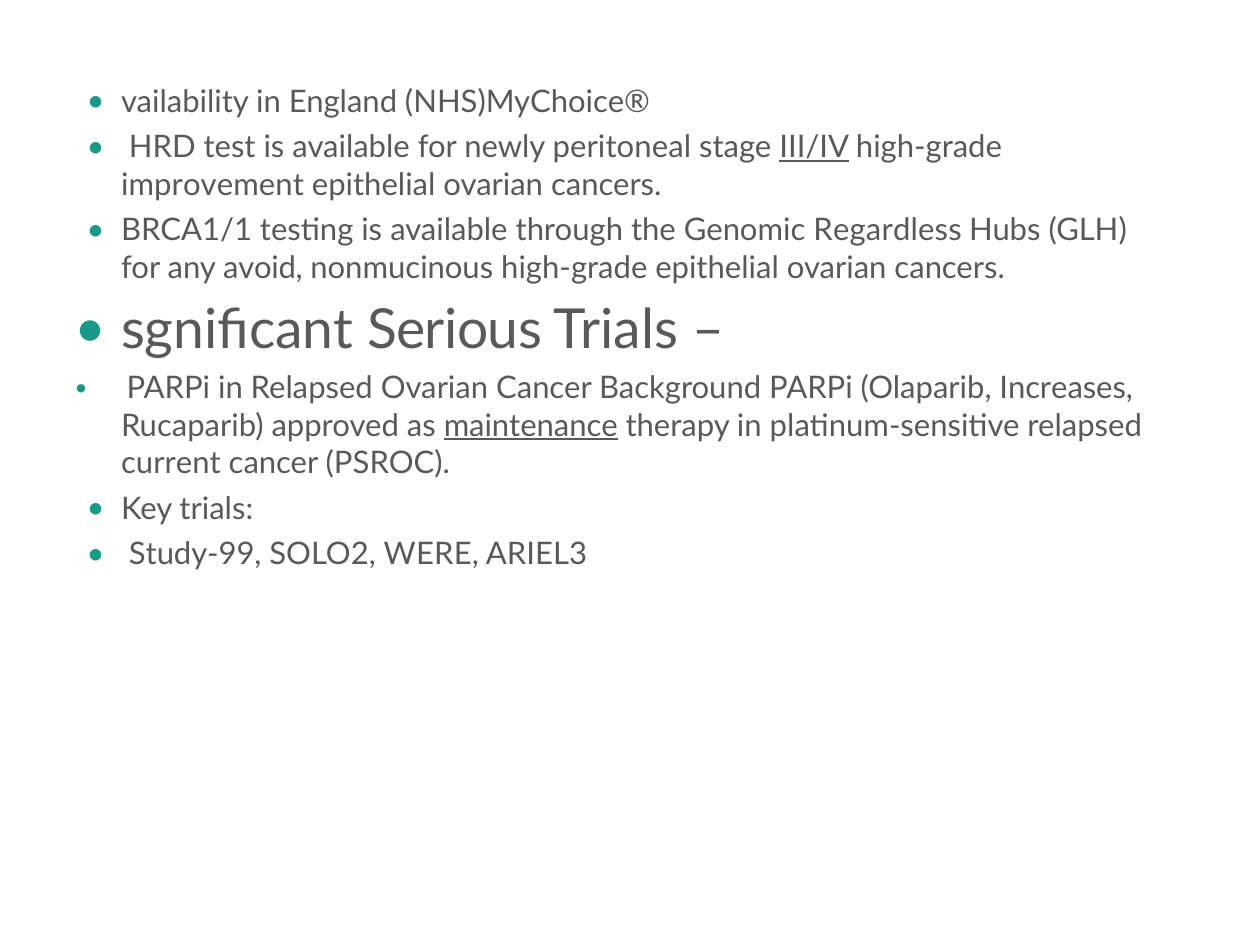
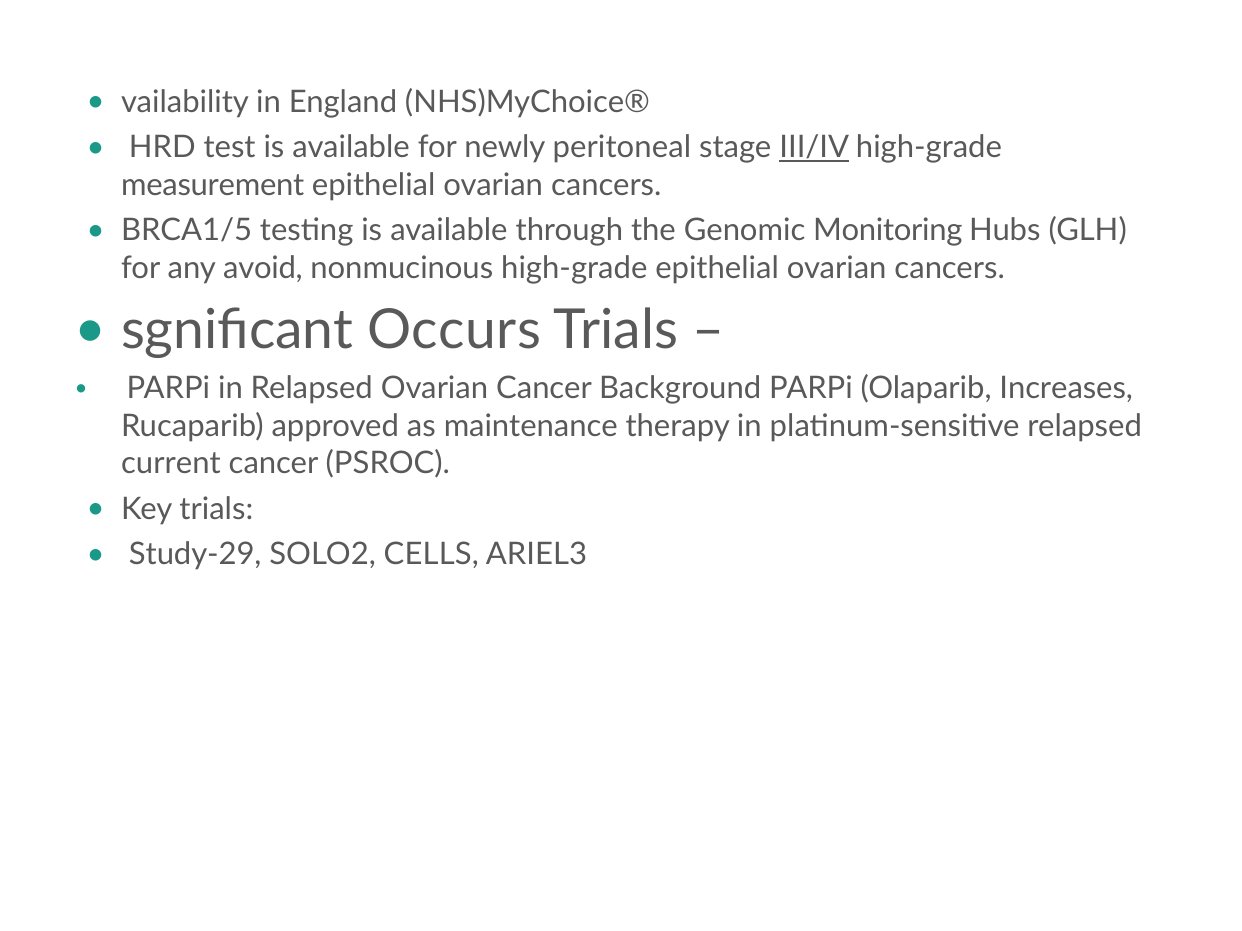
improvement: improvement -> measurement (213, 185)
BRCA1/1: BRCA1/1 -> BRCA1/5 (187, 231)
Regardless: Regardless -> Monitoring (888, 231)
Serious: Serious -> Occurs (454, 330)
maintenance underline: present -> none (531, 426)
Study-99: Study-99 -> Study-29 (195, 555)
WERE: WERE -> CELLS (431, 555)
